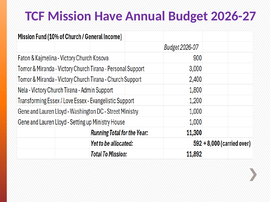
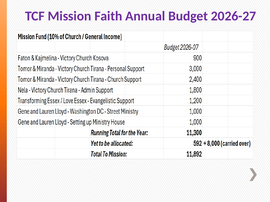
Have: Have -> Faith (108, 16)
